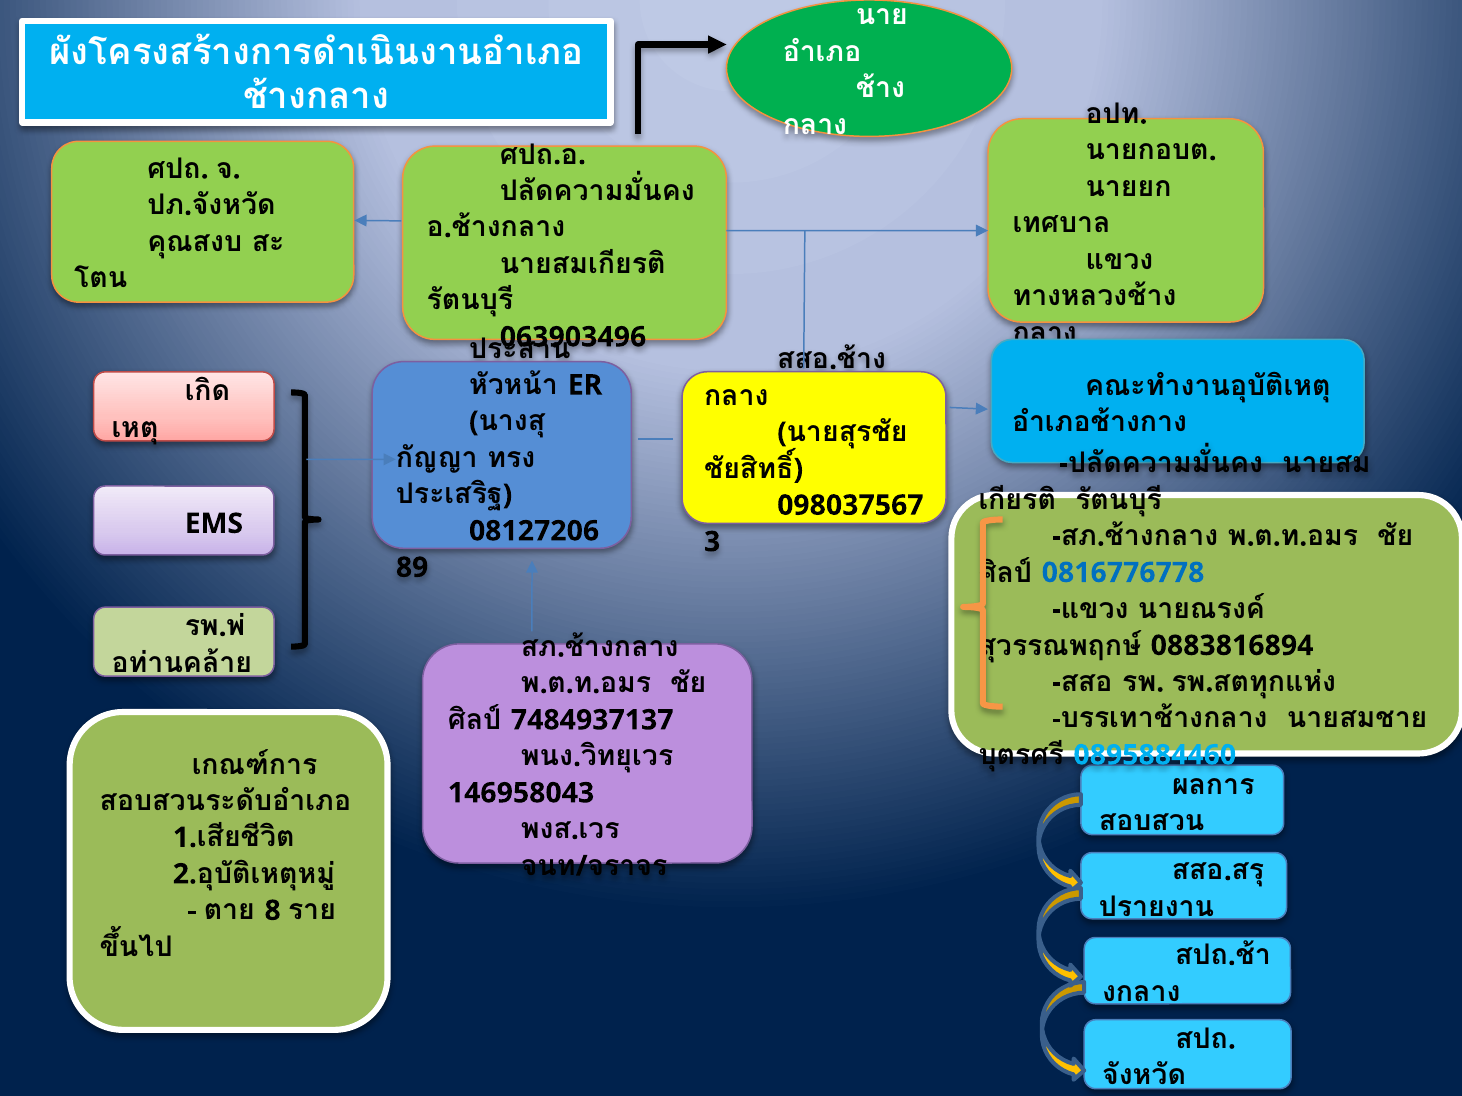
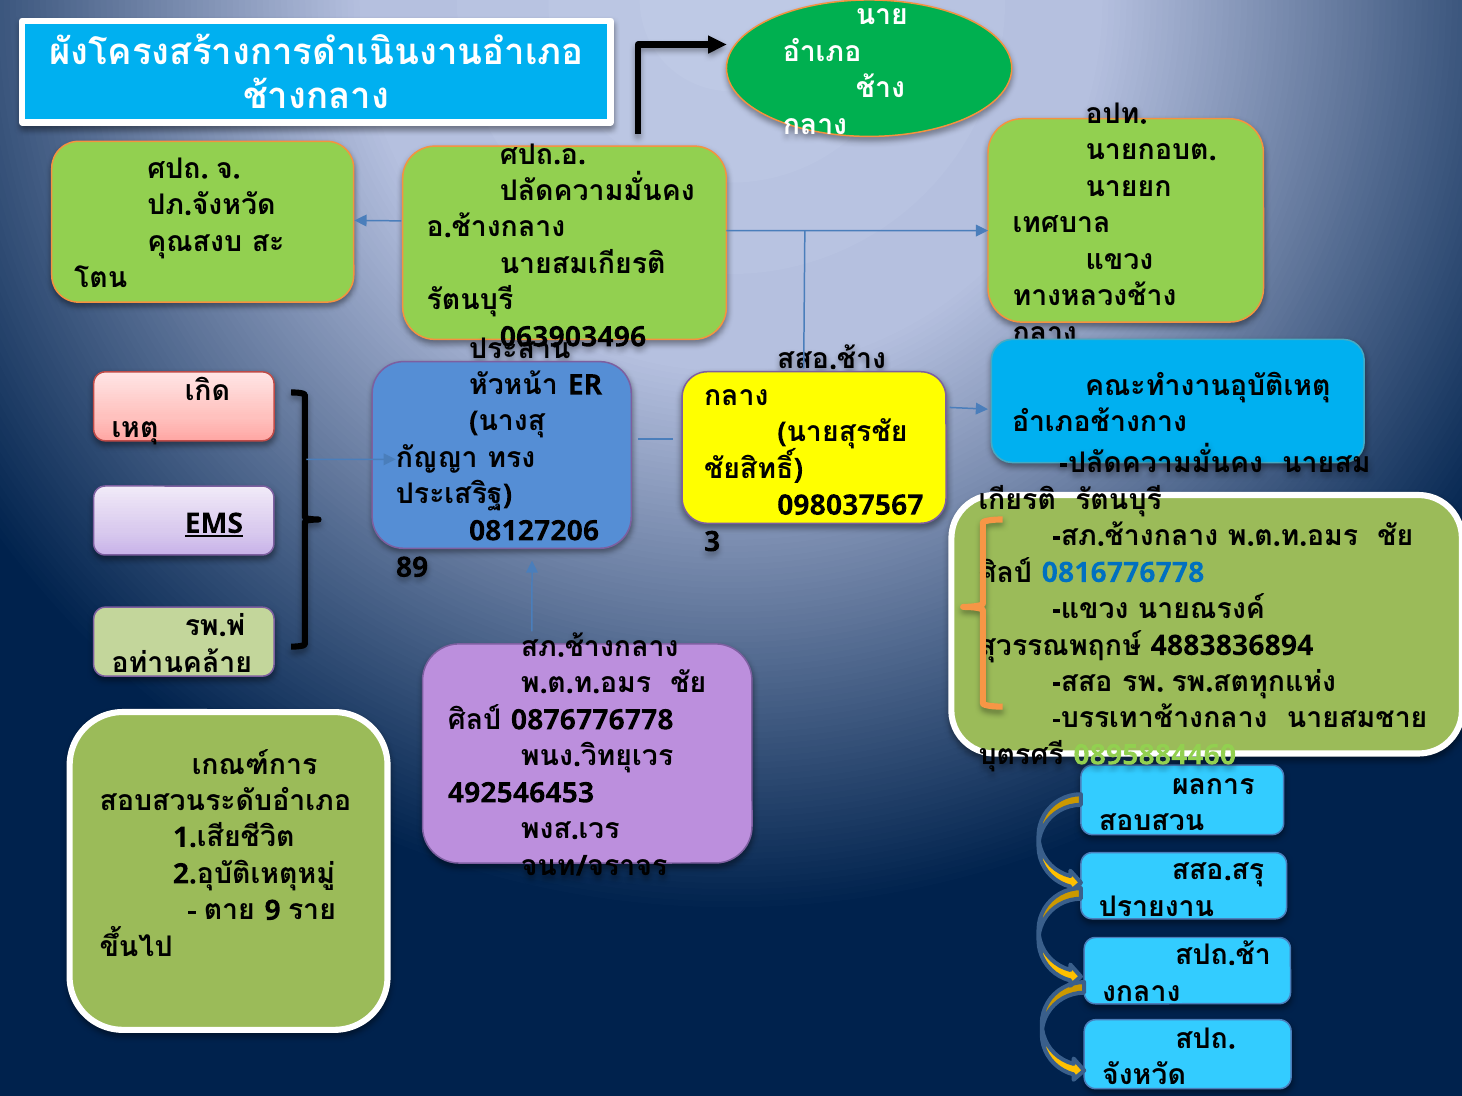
EMS underline: none -> present (214, 524)
0883816894: 0883816894 -> 4883836894 (1232, 646)
7484937137: 7484937137 -> 0876776778 (592, 720)
0895884460 colour: light blue -> light green (1155, 755)
146958043: 146958043 -> 492546453 (521, 793)
8: 8 -> 9 (273, 911)
